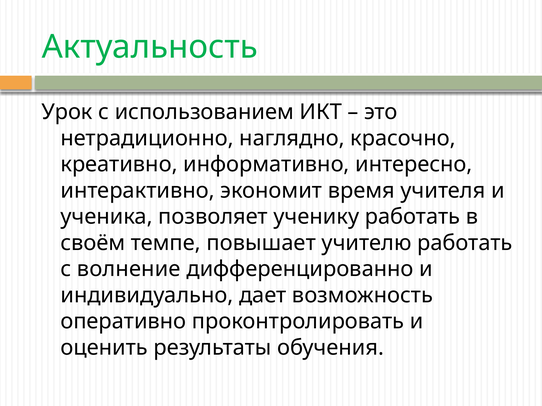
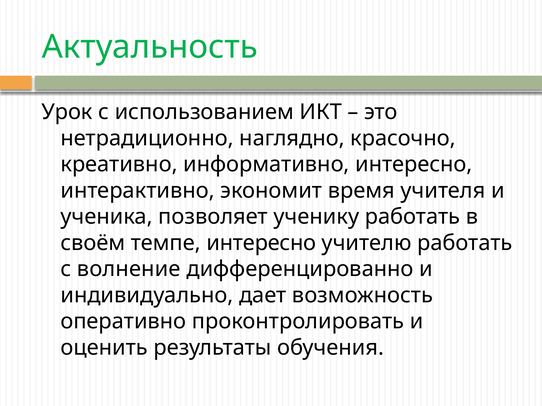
темпе повышает: повышает -> интересно (261, 243)
